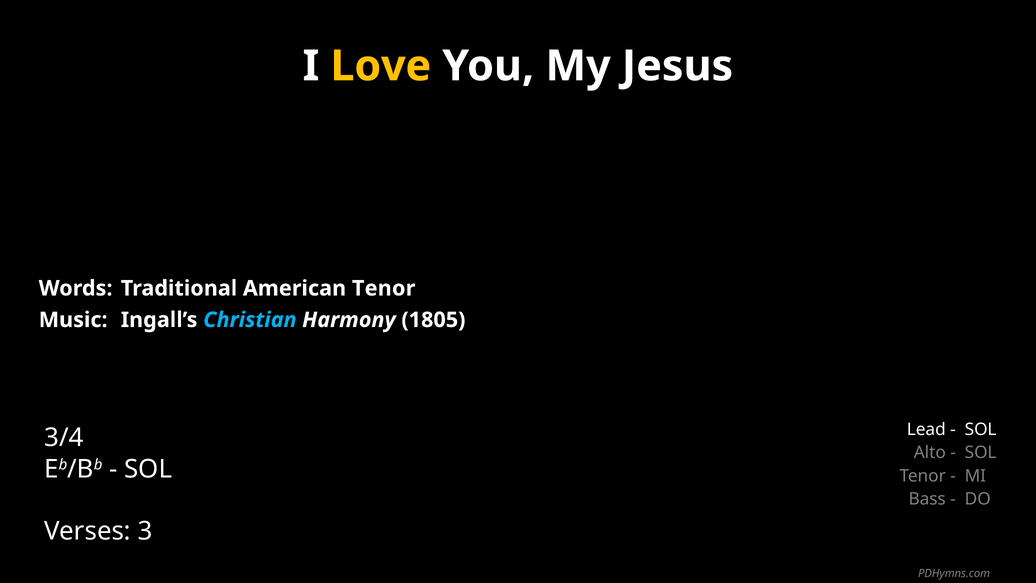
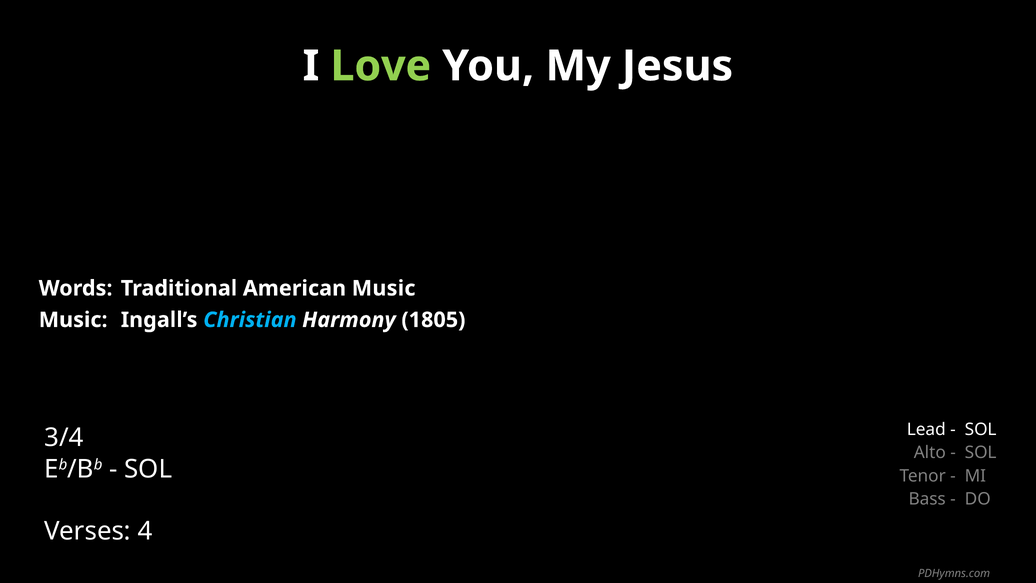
Love colour: yellow -> light green (381, 66)
American Tenor: Tenor -> Music (384, 288)
3: 3 -> 4 (145, 531)
